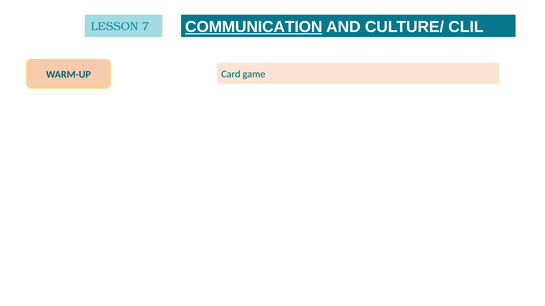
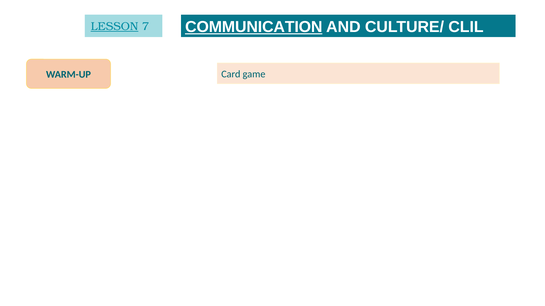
LESSON underline: none -> present (115, 27)
